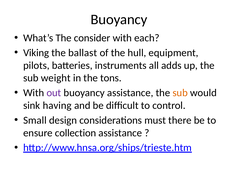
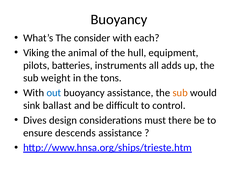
ballast: ballast -> animal (83, 53)
out colour: purple -> blue (54, 93)
having: having -> ballast (57, 106)
Small: Small -> Dives (35, 121)
collection: collection -> descends (75, 133)
